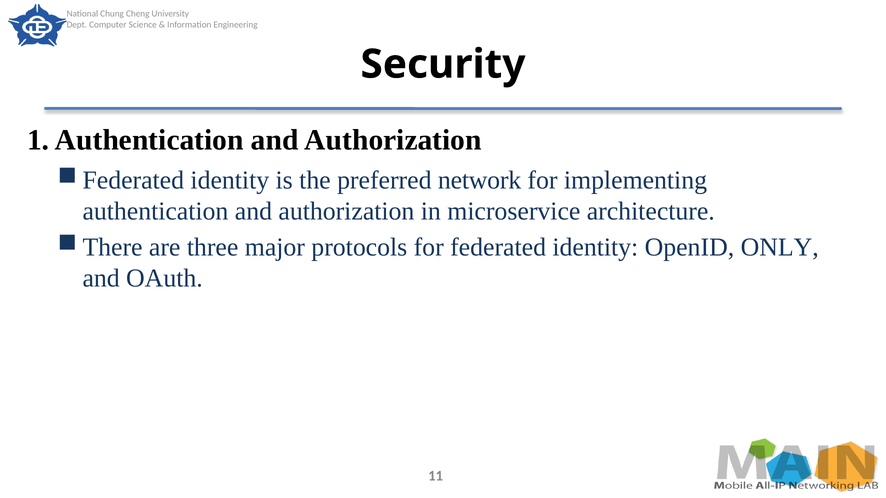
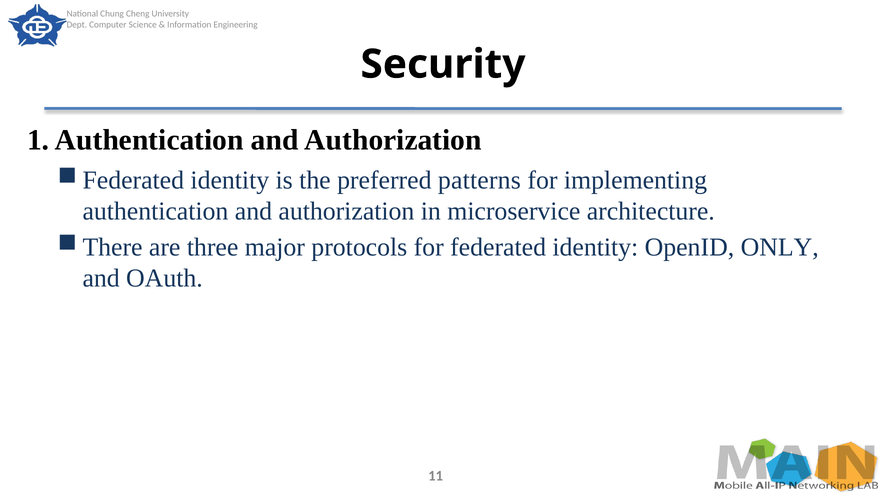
network: network -> patterns (479, 180)
